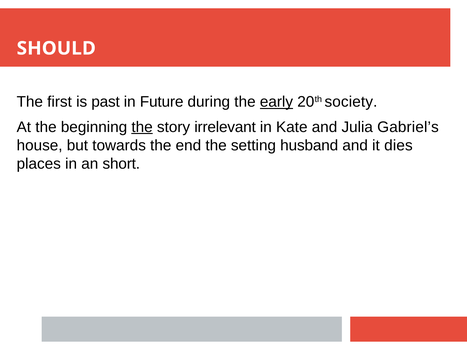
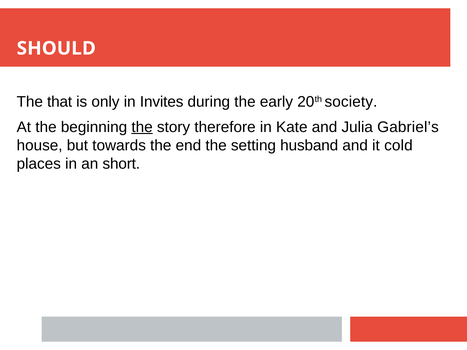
first: first -> that (60, 102)
past: past -> only (105, 102)
Future: Future -> Invites (162, 102)
early underline: present -> none (276, 102)
irrelevant: irrelevant -> therefore (225, 127)
dies: dies -> cold (398, 145)
